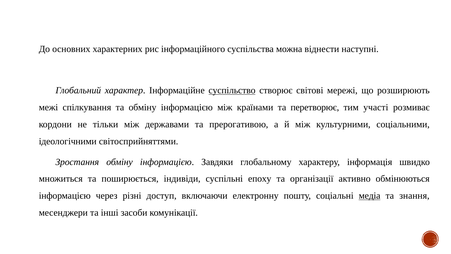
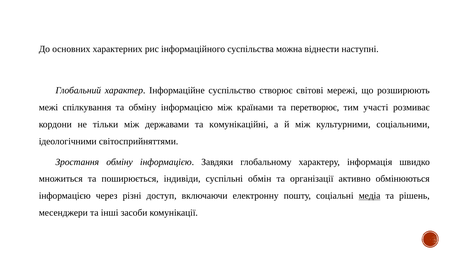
суспільство underline: present -> none (232, 90)
прерогативою: прерогативою -> комунікаційні (239, 124)
епоху: епоху -> обмін (260, 179)
знання: знання -> рішень (414, 196)
